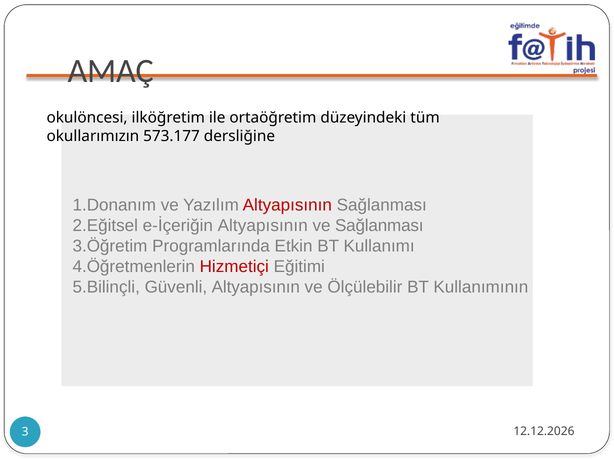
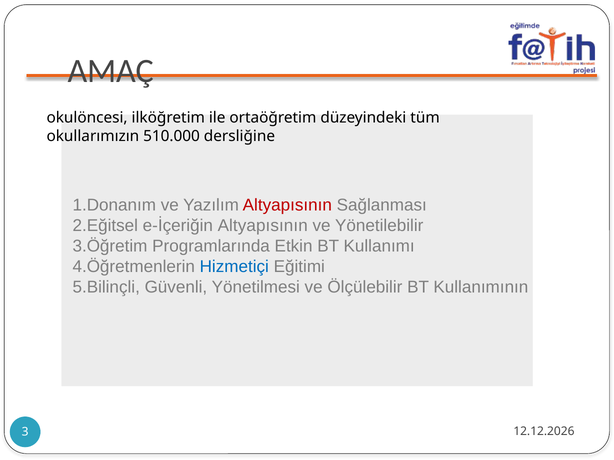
573.177: 573.177 -> 510.000 (172, 136)
ve Sağlanması: Sağlanması -> Yönetilebilir (379, 226)
Hizmetiçi colour: red -> blue (234, 267)
Güvenli Altyapısının: Altyapısının -> Yönetilmesi (256, 287)
